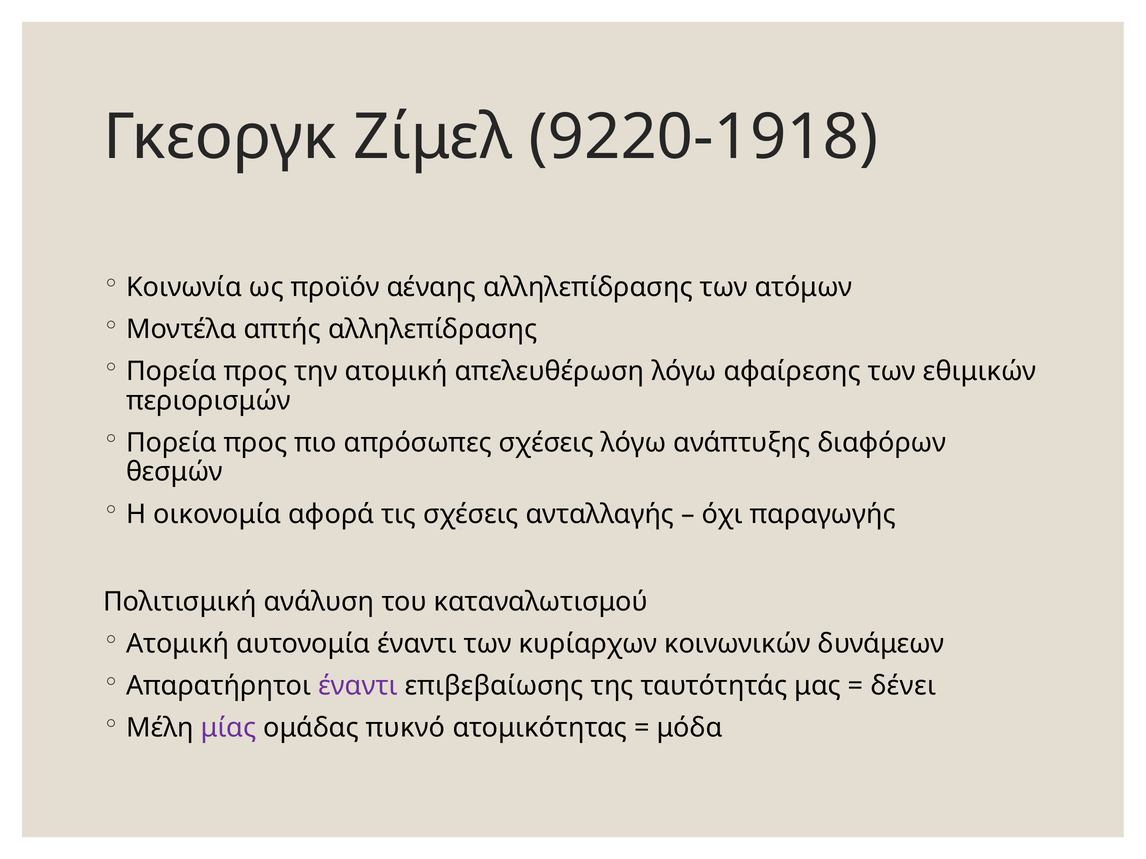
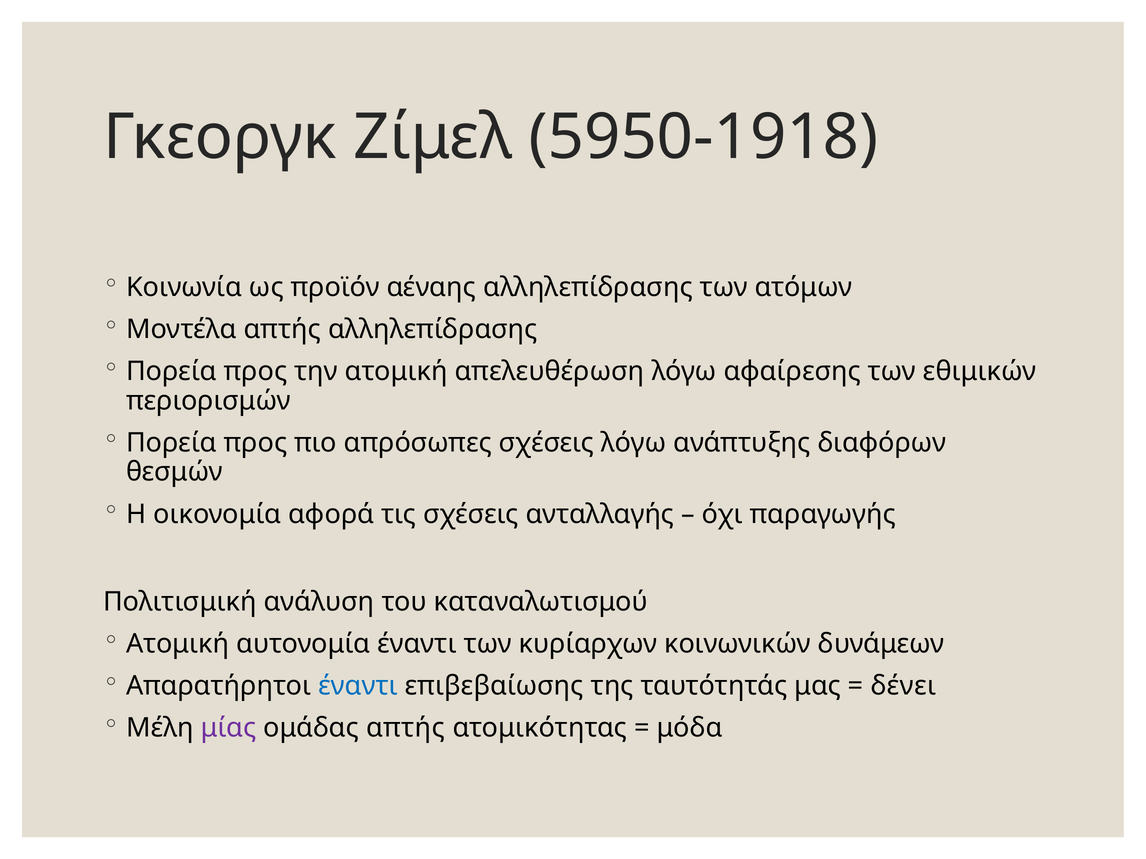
9220-1918: 9220-1918 -> 5950-1918 (704, 137)
έναντι colour: purple -> blue (358, 686)
ομάδας πυκνό: πυκνό -> απτής (405, 728)
